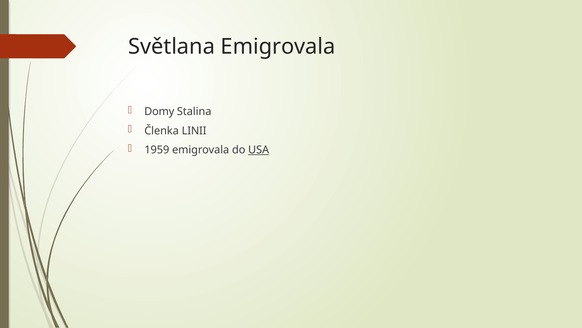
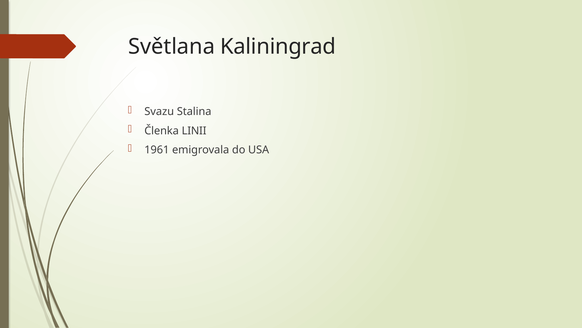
Světlana Emigrovala: Emigrovala -> Kaliningrad (278, 47)
Domy: Domy -> Svazu (159, 111)
1959: 1959 -> 1961 (157, 150)
USA underline: present -> none (259, 150)
